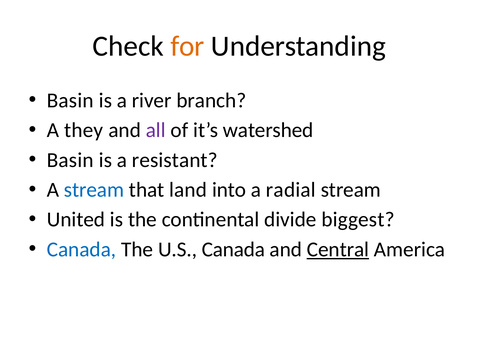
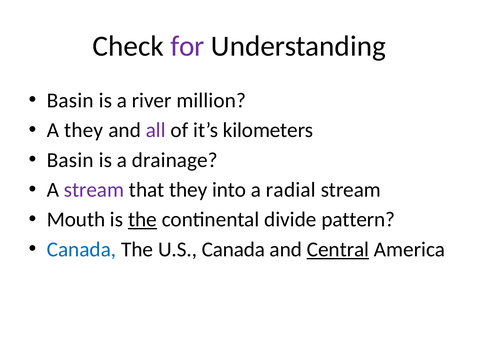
for colour: orange -> purple (187, 46)
branch: branch -> million (211, 100)
watershed: watershed -> kilometers (268, 130)
resistant: resistant -> drainage (175, 160)
stream colour: blue -> purple (94, 190)
that land: land -> they (188, 190)
United: United -> Mouth (76, 220)
the underline: none -> present (142, 220)
biggest: biggest -> pattern (358, 220)
